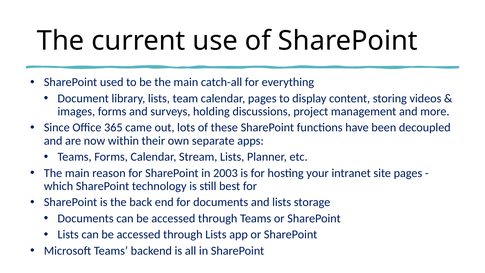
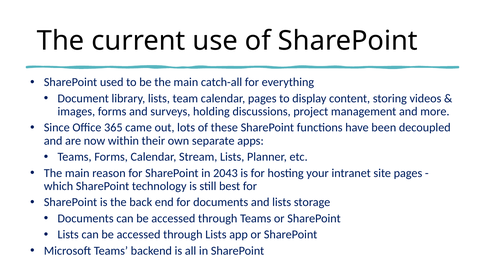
2003: 2003 -> 2043 (225, 173)
